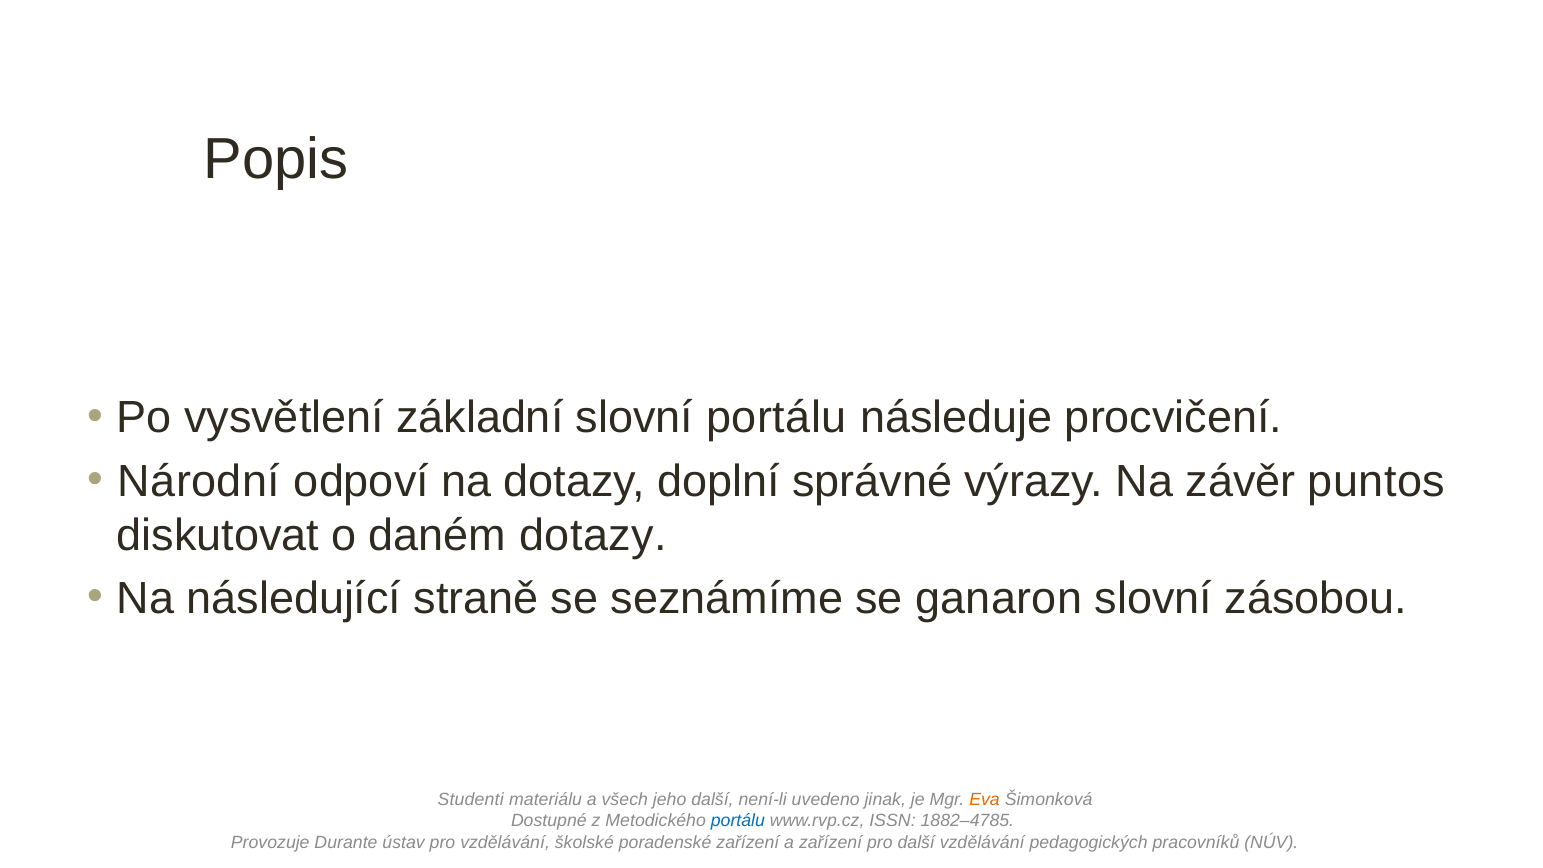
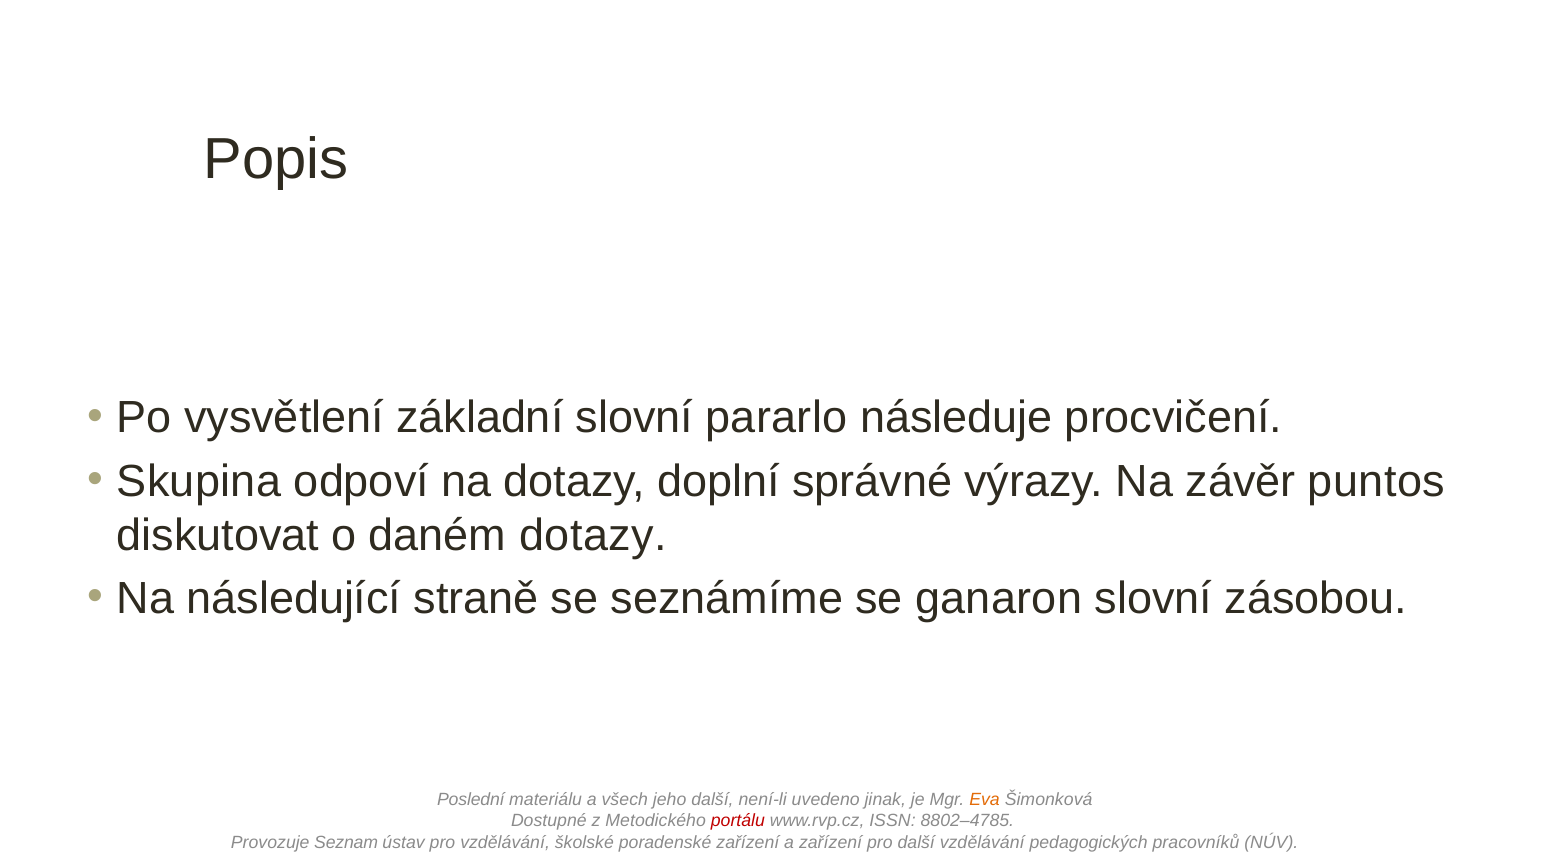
slovní portálu: portálu -> pararlo (777, 418)
Národní: Národní -> Skupina (199, 481)
Studenti: Studenti -> Poslední (471, 800)
portálu colour: blue -> red (738, 821)
1882–4785: 1882–4785 -> 8802–4785 (967, 821)
Durante: Durante -> Seznam (346, 842)
